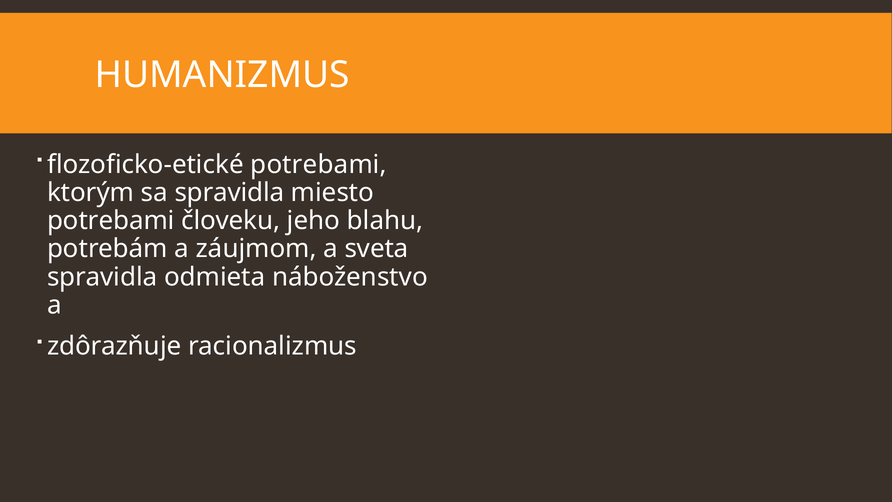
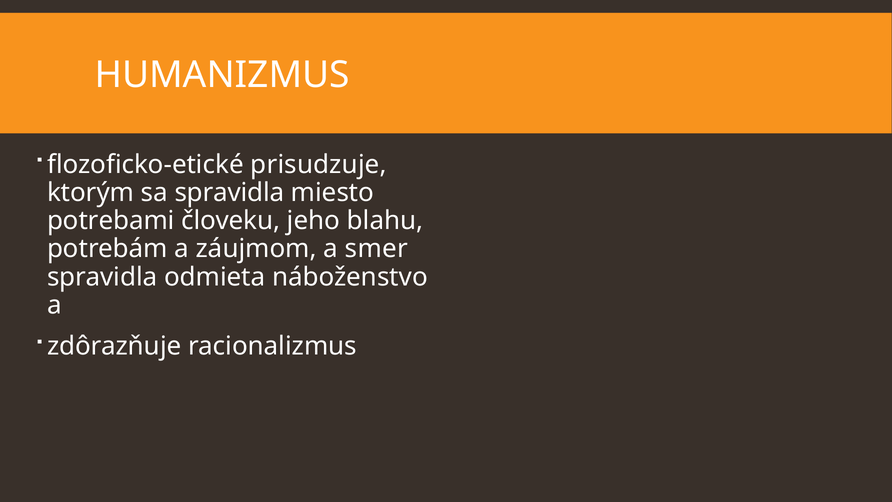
flozoficko-etické potrebami: potrebami -> prisudzuje (319, 164)
sveta: sveta -> smer (376, 249)
